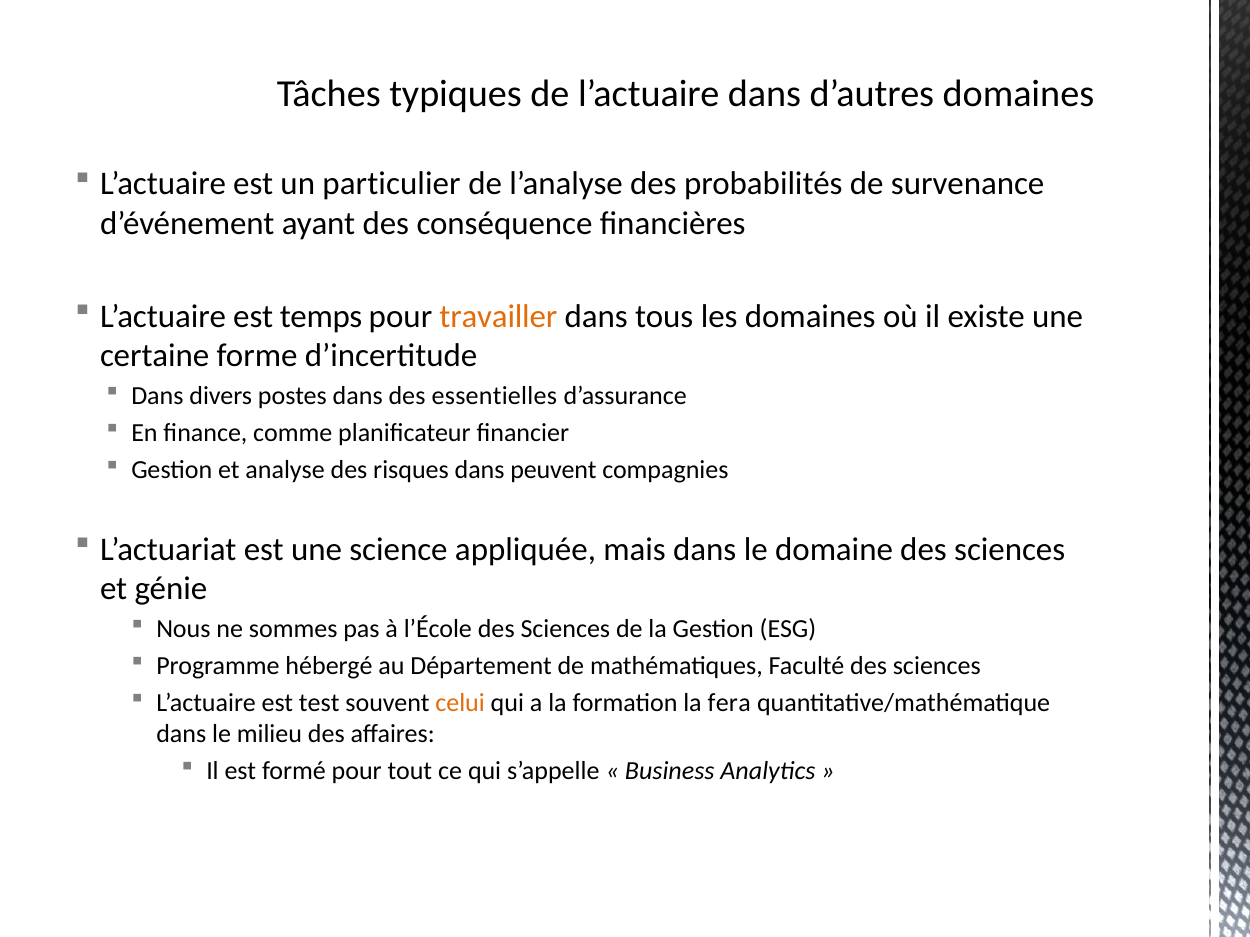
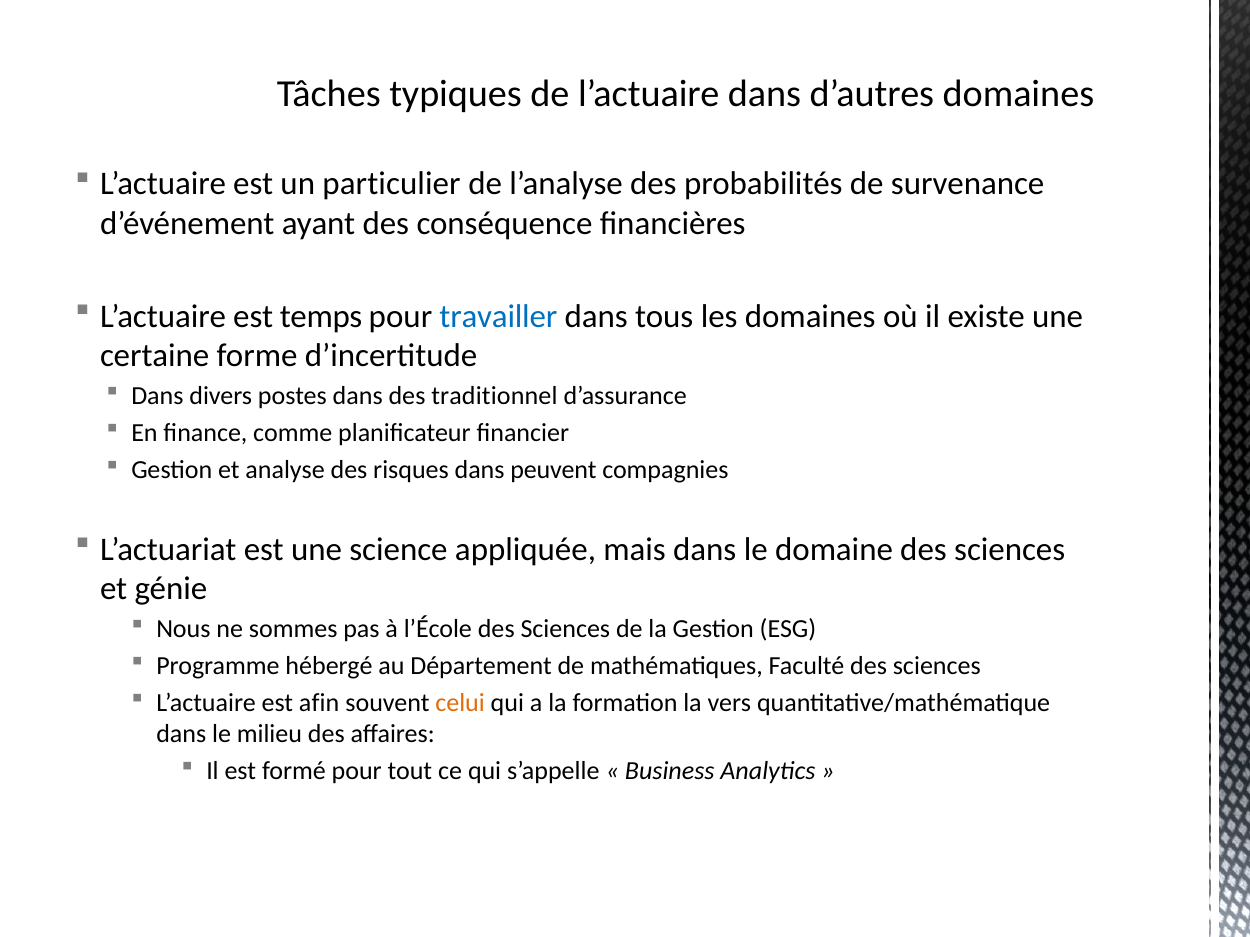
travailler colour: orange -> blue (498, 316)
essentielles: essentielles -> traditionnel (494, 396)
test: test -> afin (319, 703)
fera: fera -> vers (729, 703)
